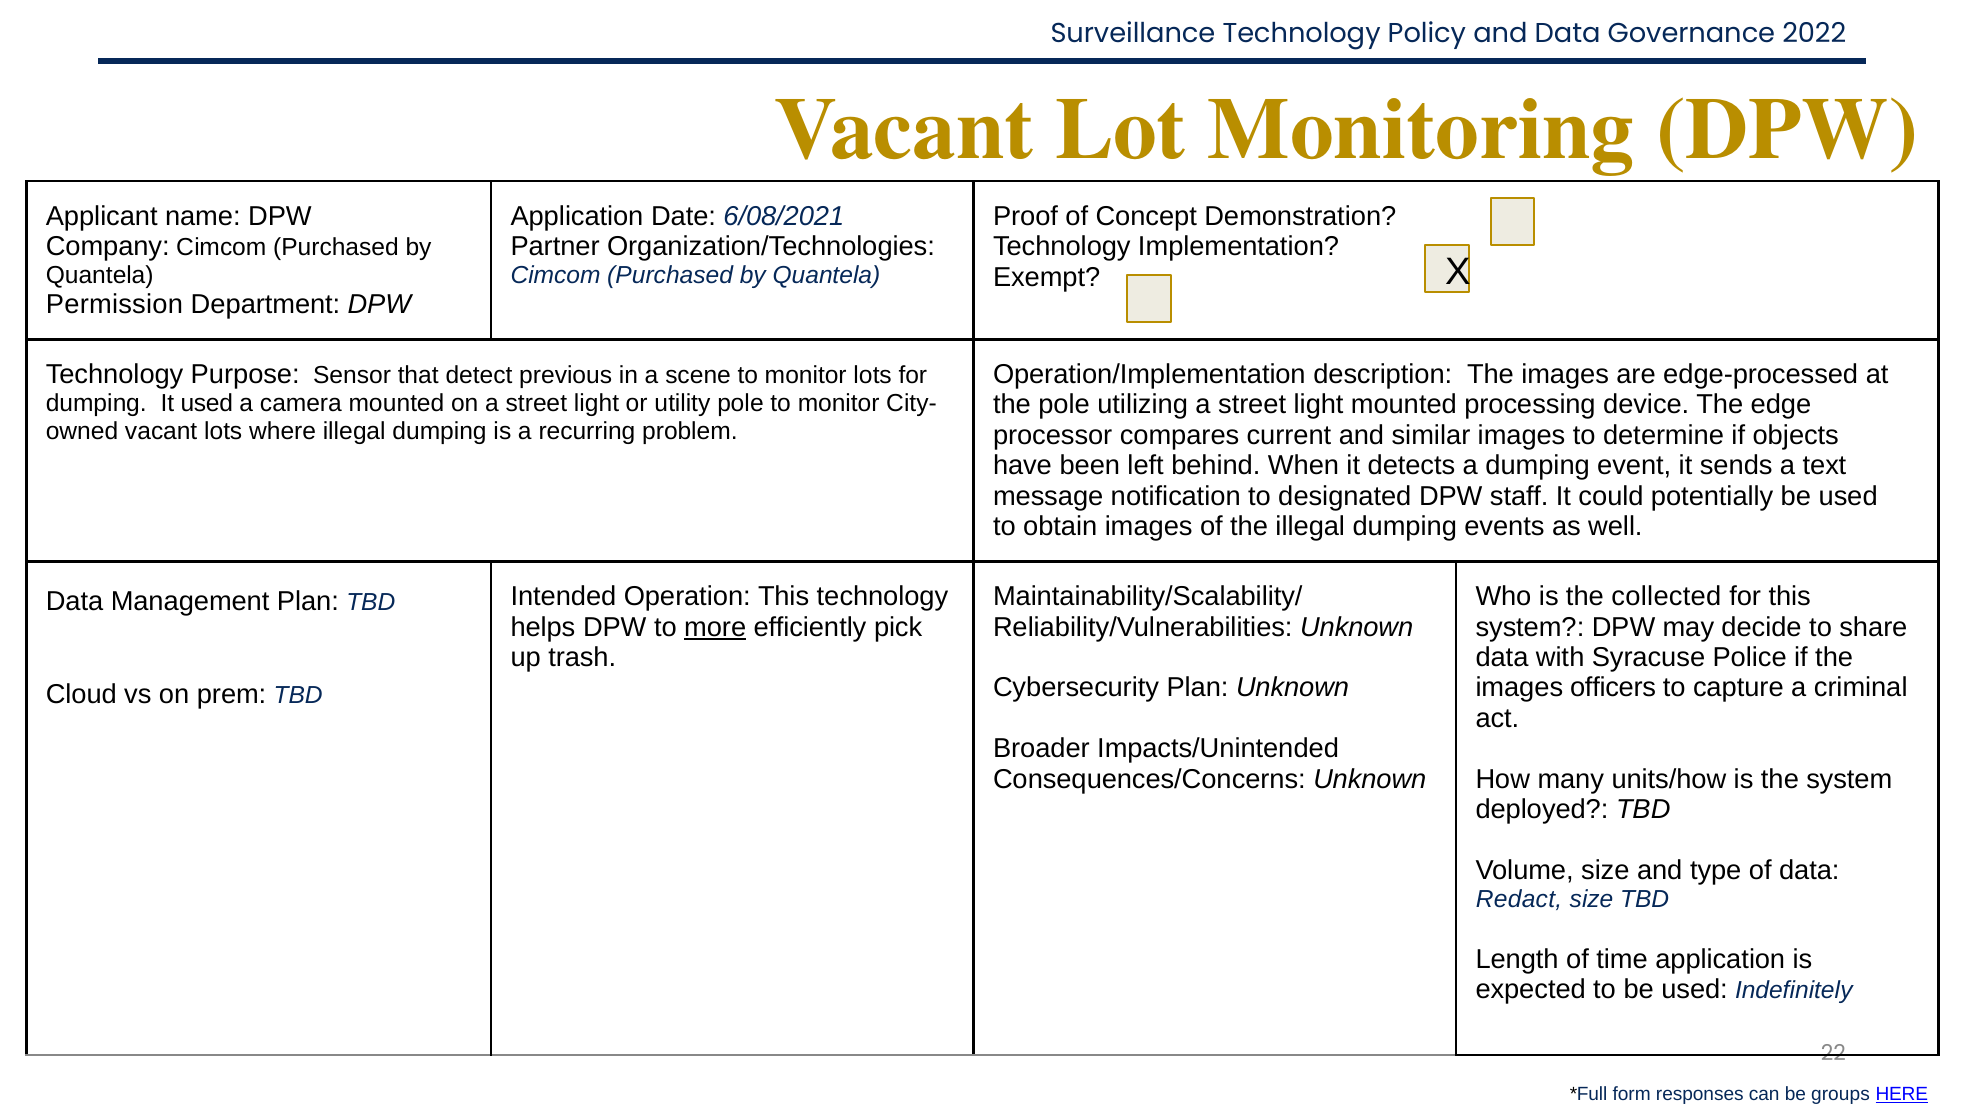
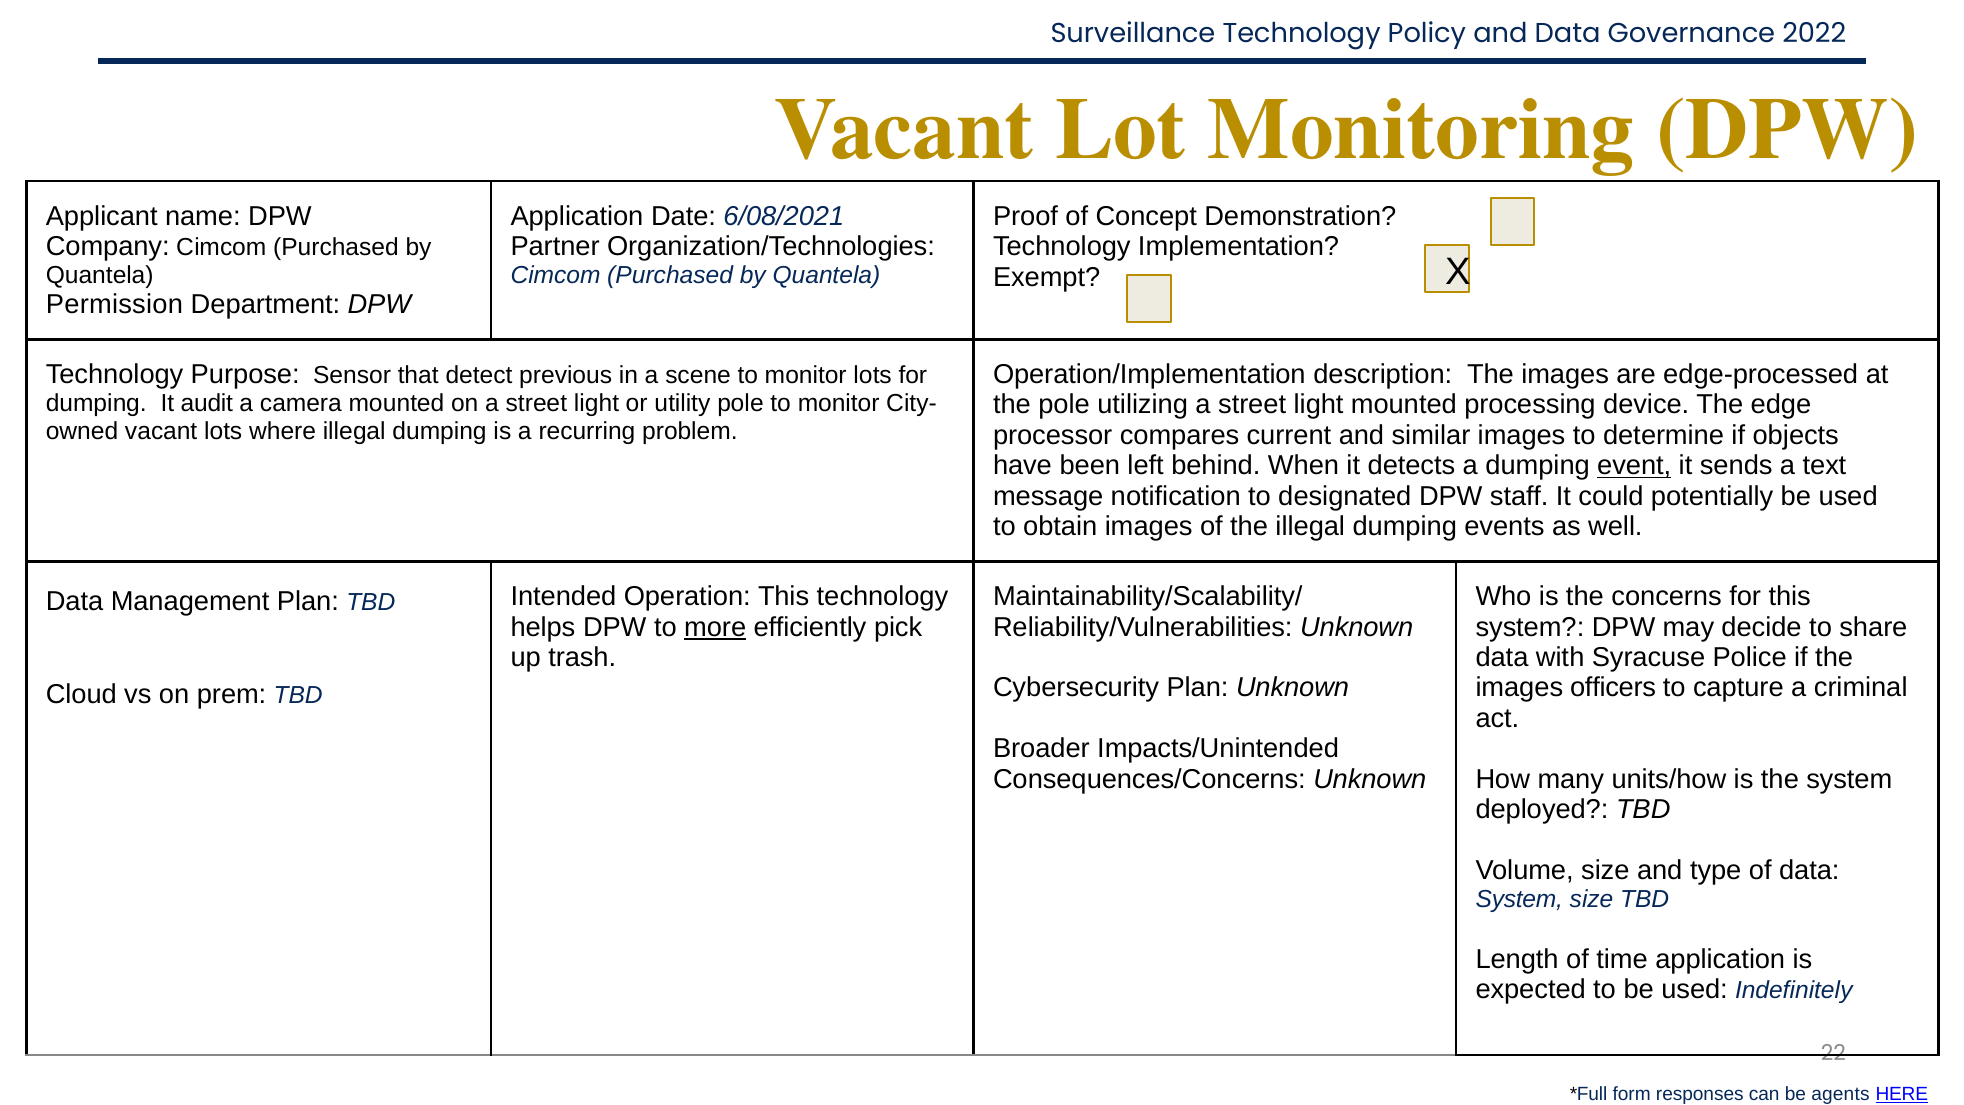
It used: used -> audit (207, 403)
event underline: none -> present (1634, 466)
collected: collected -> concerns (1667, 596)
Redact: Redact -> System (1519, 900)
groups: groups -> agents (1840, 1094)
